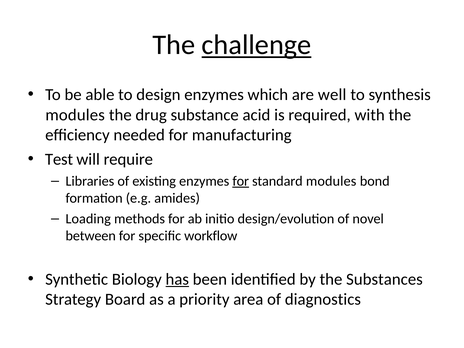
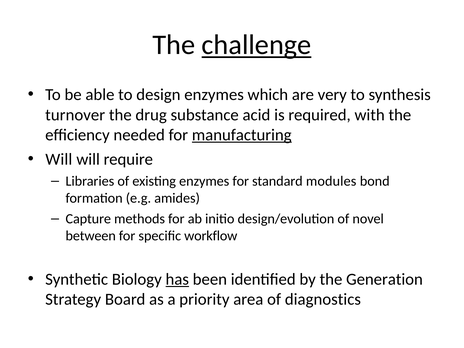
well: well -> very (332, 95)
modules: modules -> turnover (75, 115)
manufacturing underline: none -> present (242, 135)
Test: Test -> Will (59, 159)
for underline: present -> none (241, 181)
Loading: Loading -> Capture (88, 219)
Substances: Substances -> Generation (384, 279)
